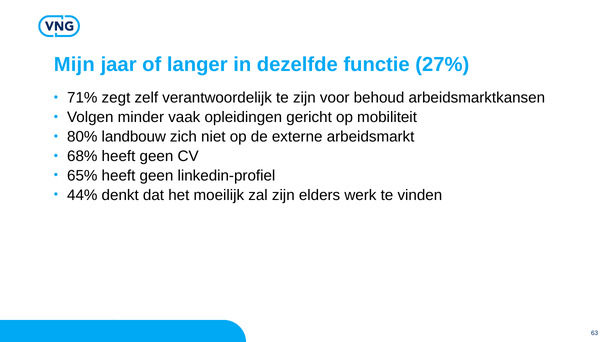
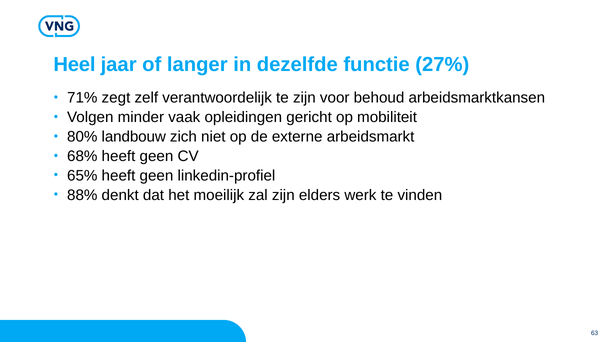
Mijn: Mijn -> Heel (74, 65)
44%: 44% -> 88% (82, 195)
